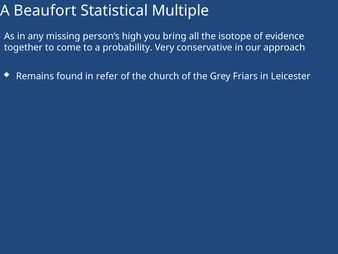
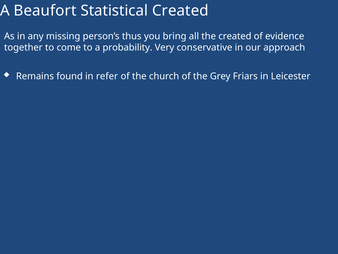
Statistical Multiple: Multiple -> Created (180, 11)
high: high -> thus (132, 36)
the isotope: isotope -> created (235, 36)
